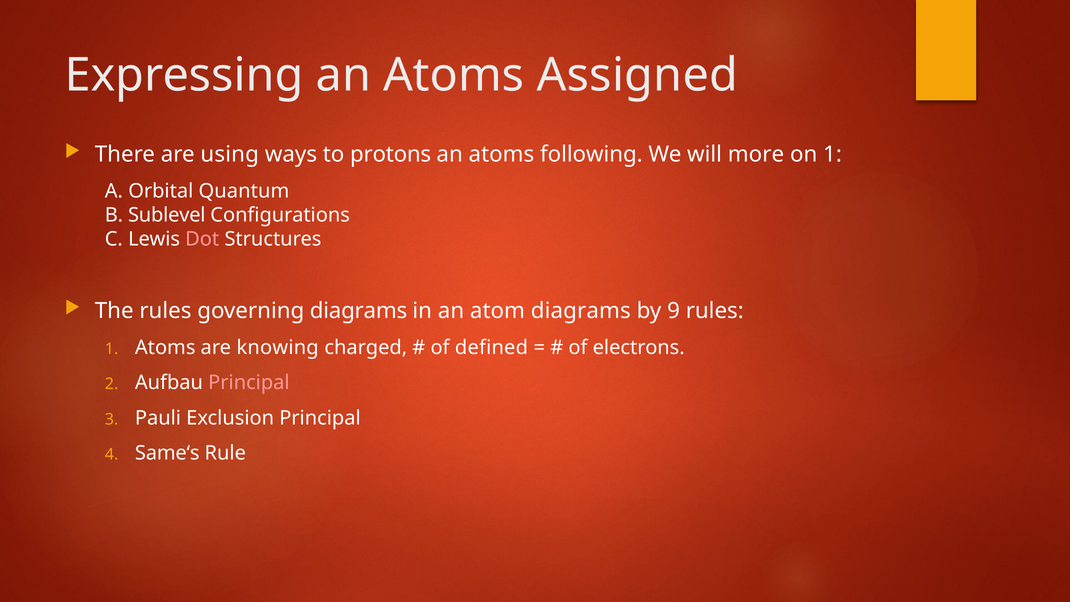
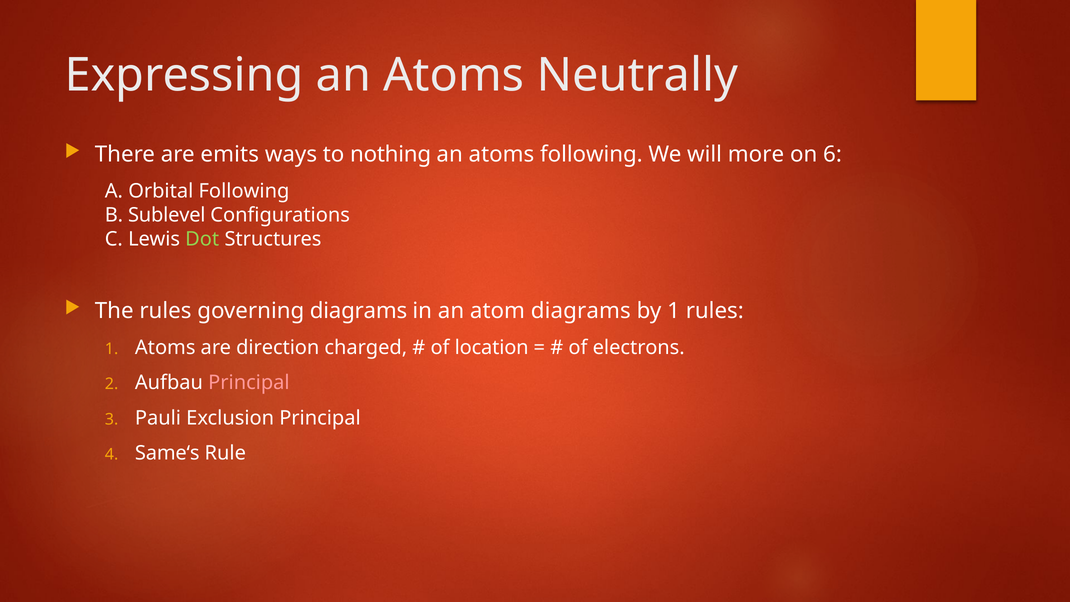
Assigned: Assigned -> Neutrally (637, 75)
using: using -> emits (230, 155)
protons: protons -> nothing (391, 155)
on 1: 1 -> 6 (832, 155)
Orbital Quantum: Quantum -> Following (244, 191)
Dot colour: pink -> light green (202, 239)
by 9: 9 -> 1 (674, 311)
knowing: knowing -> direction (278, 347)
defined: defined -> location (492, 347)
